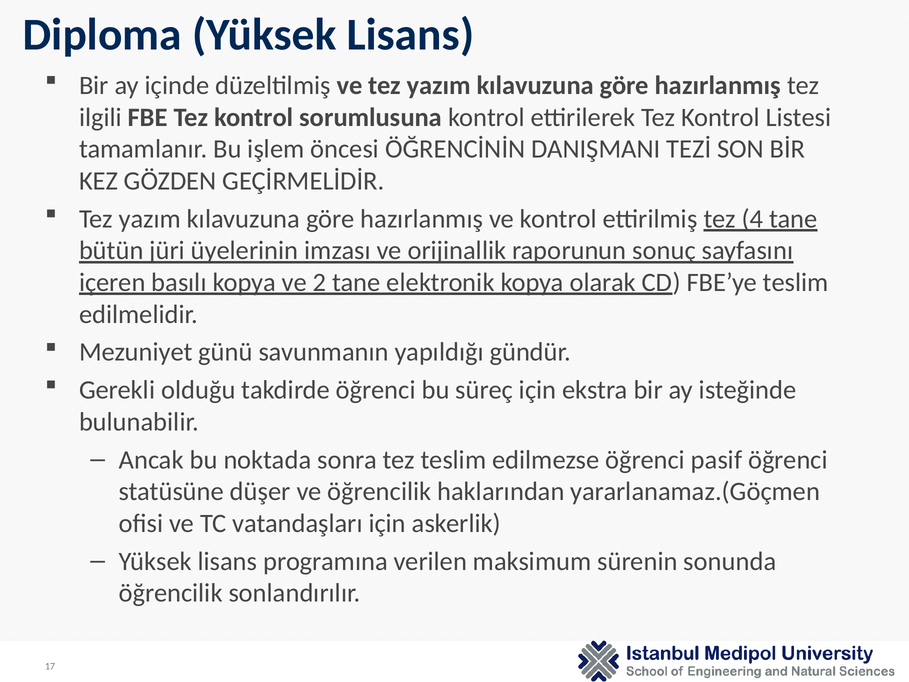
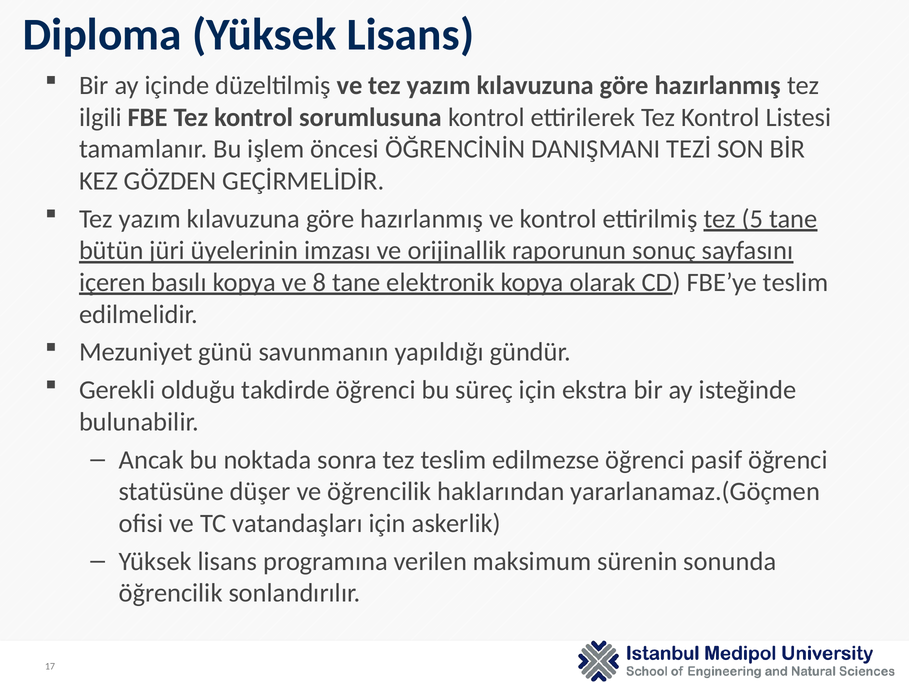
4: 4 -> 5 (752, 219)
2: 2 -> 8 (319, 282)
